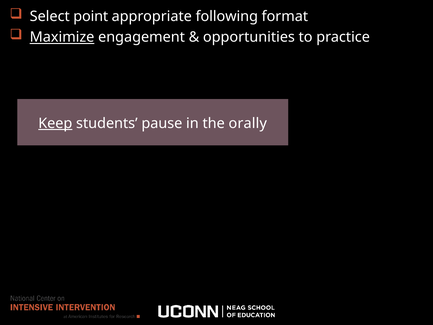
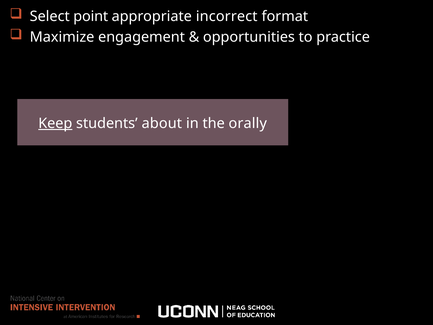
following: following -> incorrect (227, 16)
Maximize underline: present -> none (62, 37)
pause: pause -> about (162, 123)
